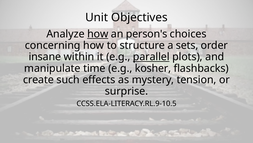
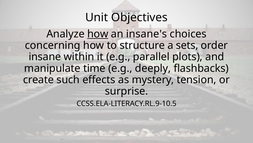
person's: person's -> insane's (147, 34)
parallel underline: present -> none (151, 57)
kosher: kosher -> deeply (153, 68)
